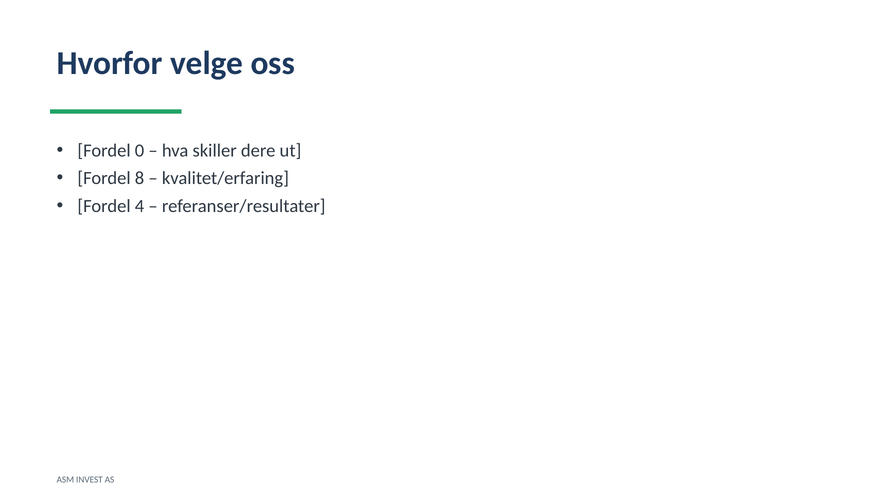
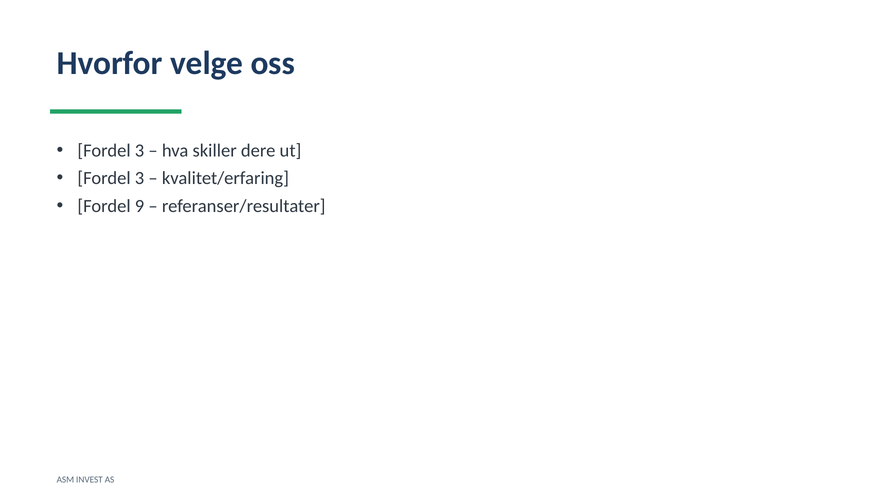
0: 0 -> 3 (140, 151)
8: 8 -> 3 (140, 179)
4: 4 -> 9 (140, 206)
